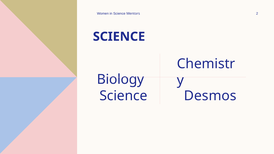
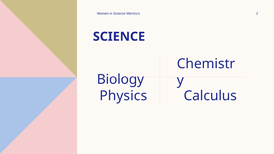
Science: Science -> Physics (123, 96)
Desmos: Desmos -> Calculus (210, 96)
